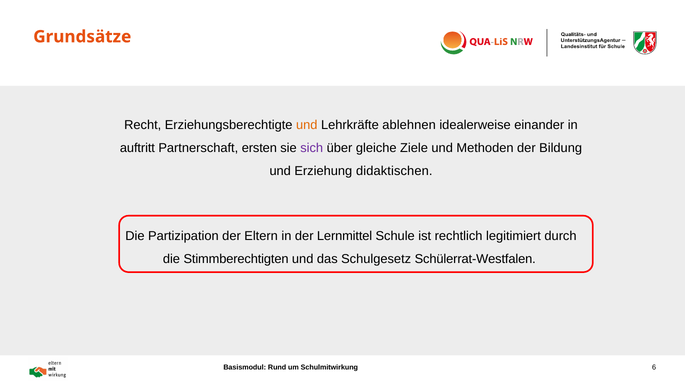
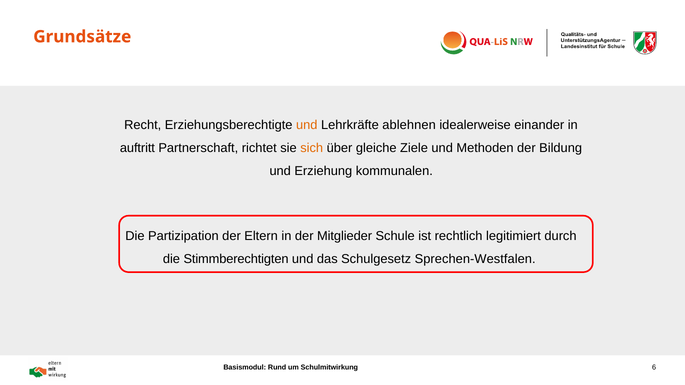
ersten: ersten -> richtet (259, 148)
sich colour: purple -> orange (312, 148)
didaktischen: didaktischen -> kommunalen (394, 171)
Lernmittel: Lernmittel -> Mitglieder (345, 236)
Schülerrat-Westfalen: Schülerrat-Westfalen -> Sprechen-Westfalen (475, 259)
